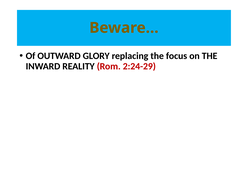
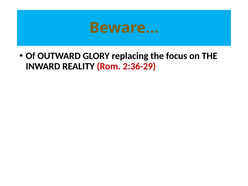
2:24-29: 2:24-29 -> 2:36-29 (139, 66)
